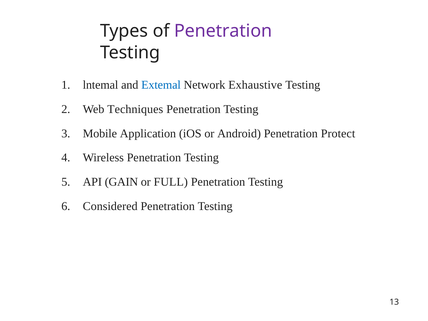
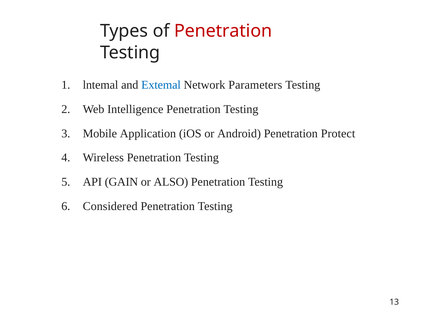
Penetration colour: purple -> red (223, 31)
Exhaustive: Exhaustive -> Parameters (255, 85)
Techniques: Techniques -> Intelligence (135, 109)
FULL: FULL -> ALSO (171, 182)
